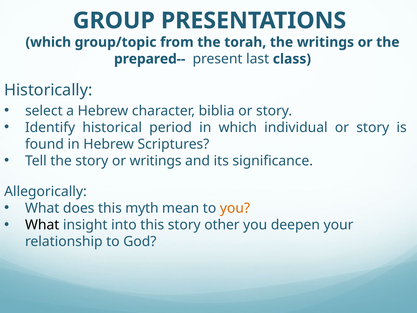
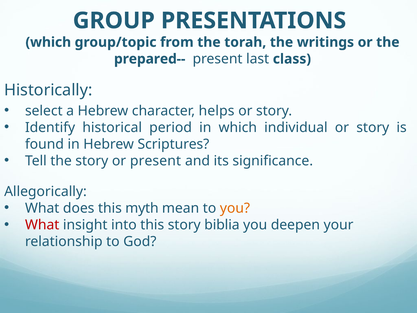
biblia: biblia -> helps (217, 111)
or writings: writings -> present (155, 161)
What colour: black -> red (42, 225)
other: other -> biblia (222, 225)
